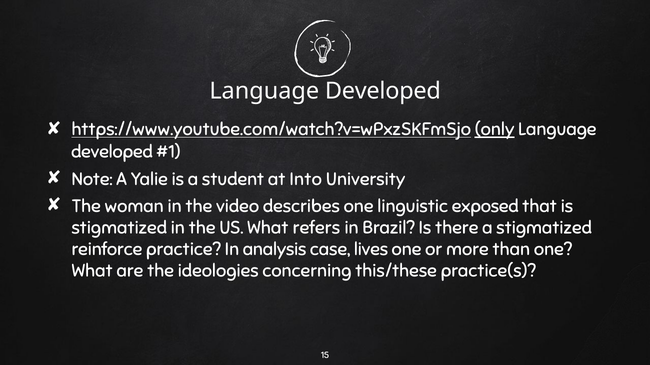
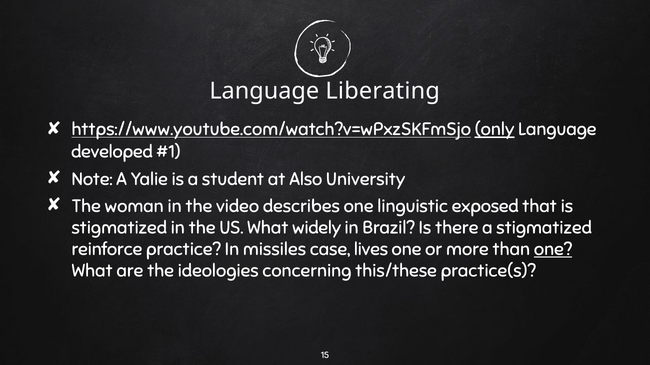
Developed: Developed -> Liberating (383, 91)
Into: Into -> Also (306, 179)
refers: refers -> widely (317, 228)
analysis: analysis -> missiles (275, 250)
one underline: none -> present (553, 250)
